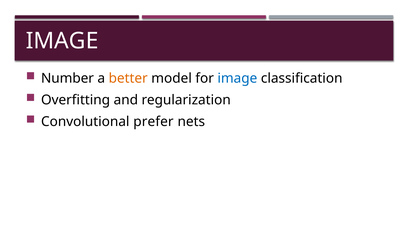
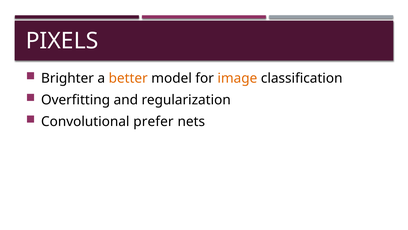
IMAGE: IMAGE -> PIXELS (62, 41)
Number: Number -> Brighter (67, 78)
image colour: blue -> orange (237, 78)
